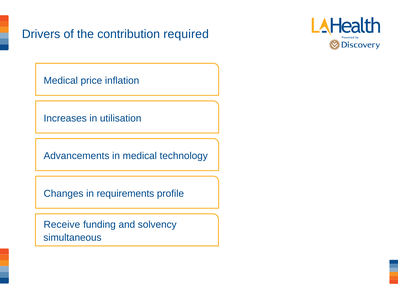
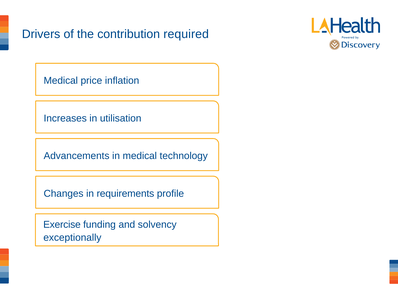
Receive: Receive -> Exercise (62, 225)
simultaneous: simultaneous -> exceptionally (72, 238)
